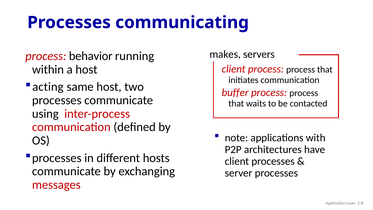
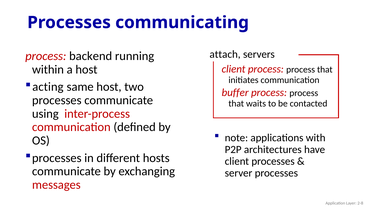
makes: makes -> attach (225, 54)
behavior: behavior -> backend (91, 56)
